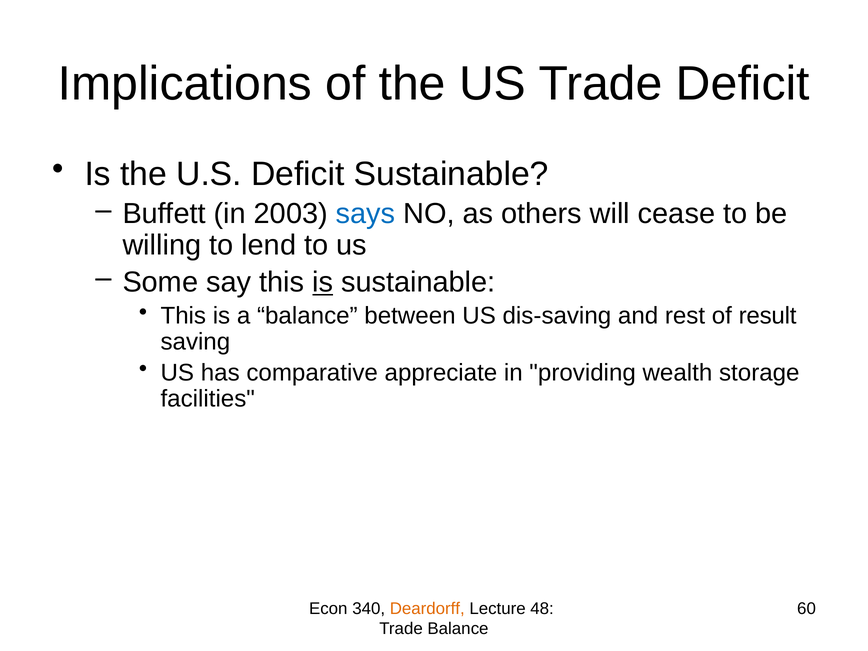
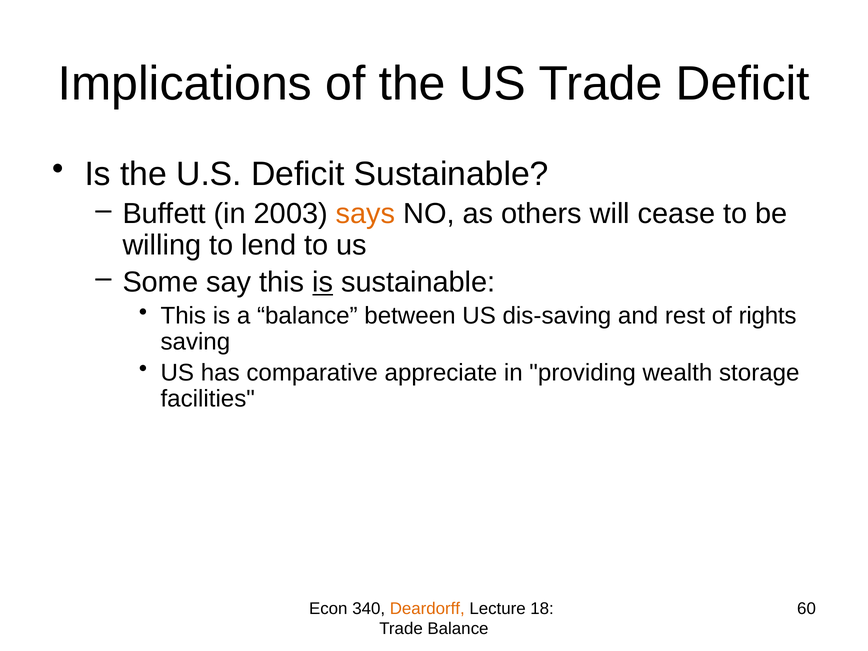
says colour: blue -> orange (366, 214)
result: result -> rights (768, 316)
48: 48 -> 18 (542, 608)
